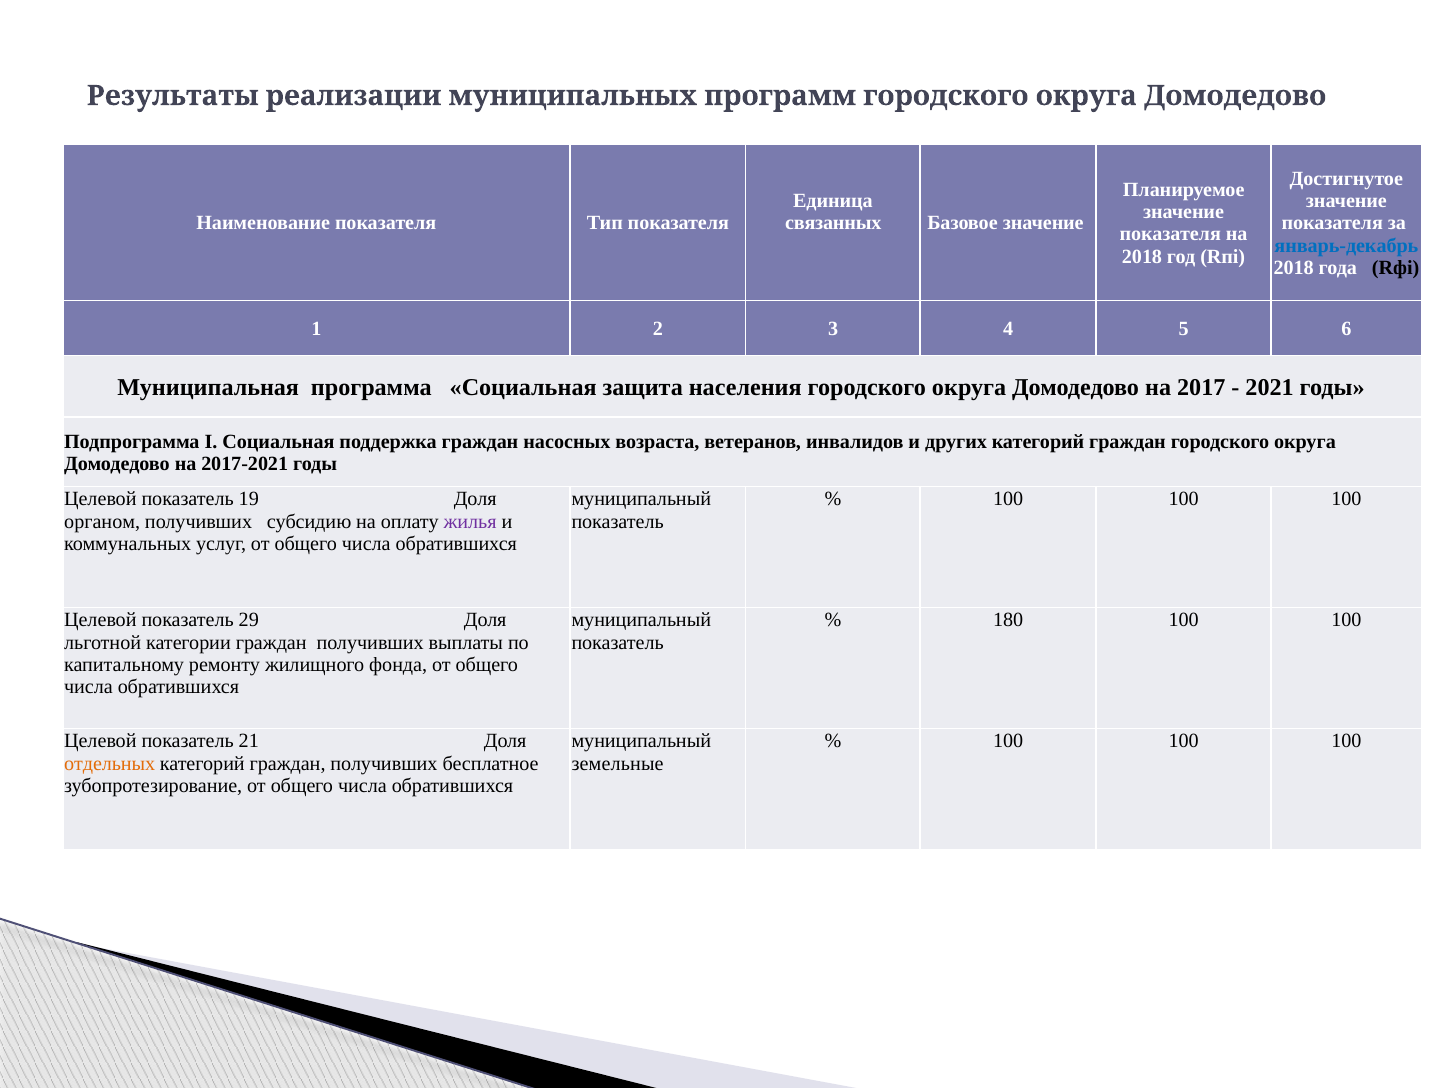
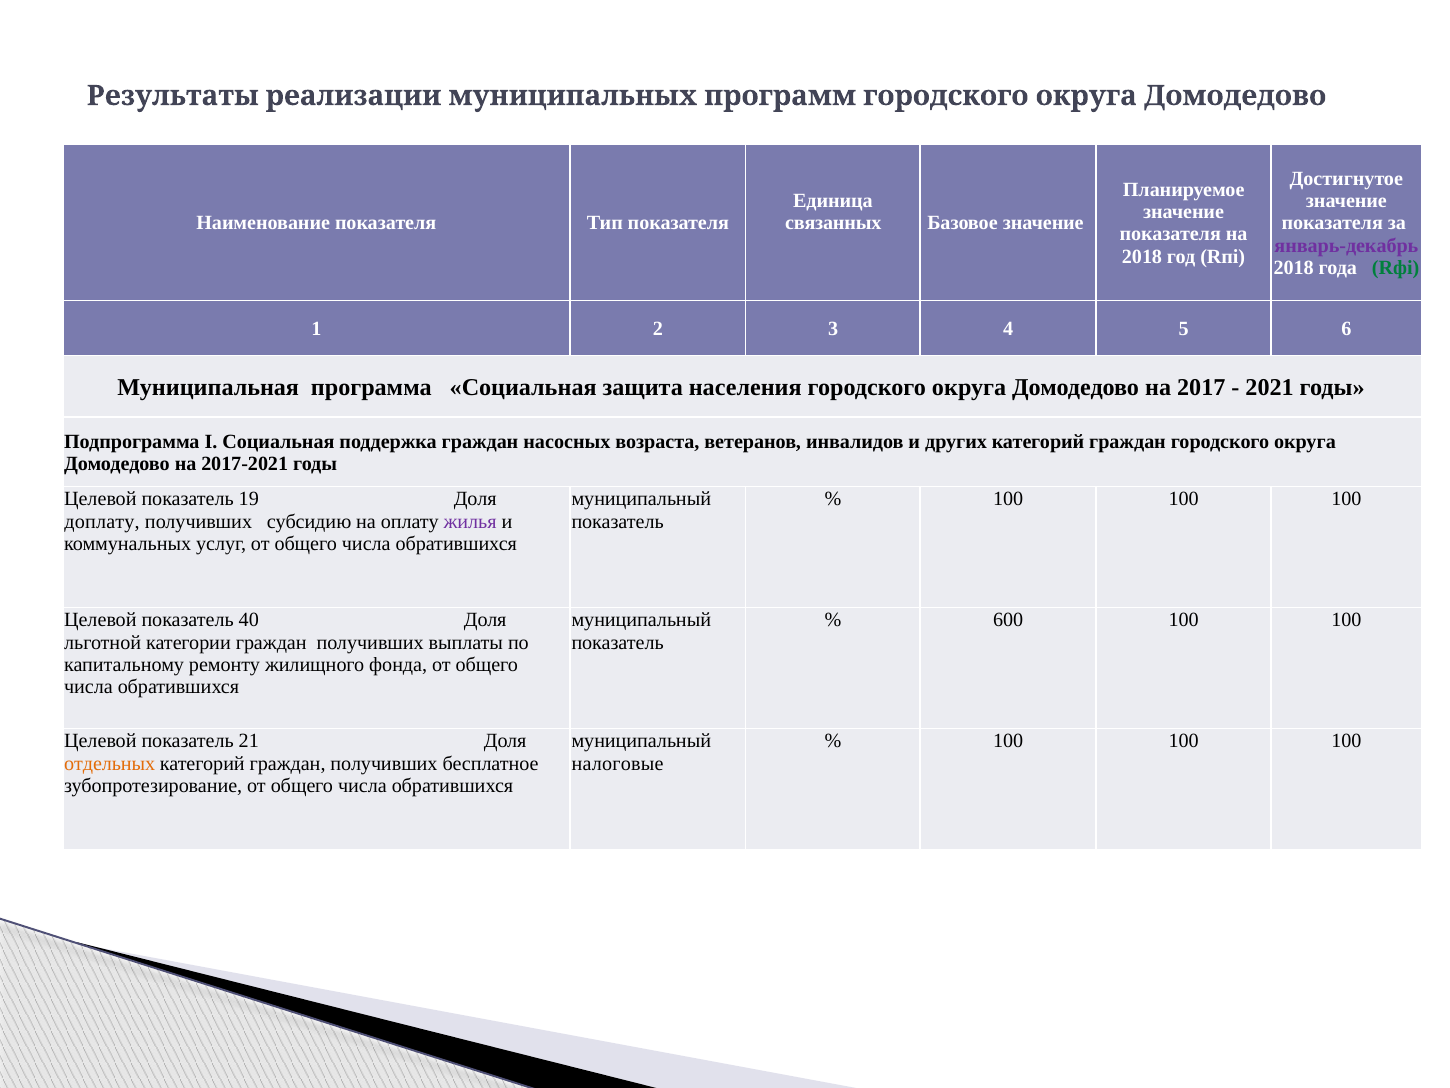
январь-декабрь colour: blue -> purple (1346, 245)
Rфi colour: black -> green (1396, 267)
органом: органом -> доплату (102, 521)
29: 29 -> 40 (249, 620)
180: 180 -> 600 (1008, 620)
земельные: земельные -> налоговые (618, 763)
